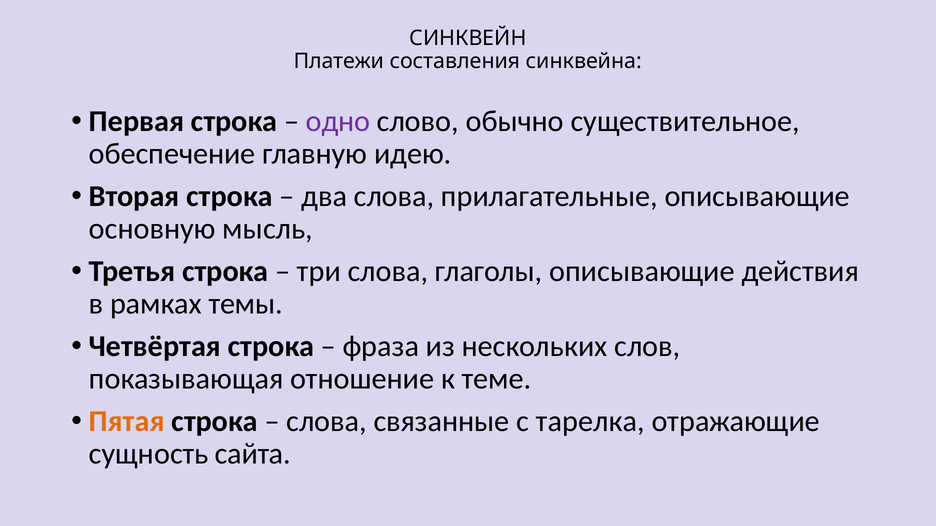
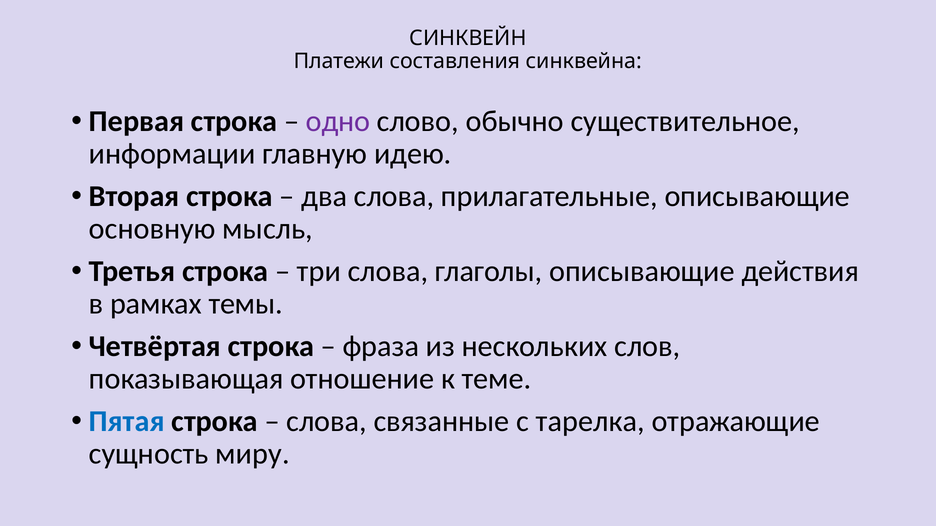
обеспечение: обеспечение -> информации (172, 154)
Пятая colour: orange -> blue (127, 422)
сайта: сайта -> миру (253, 454)
